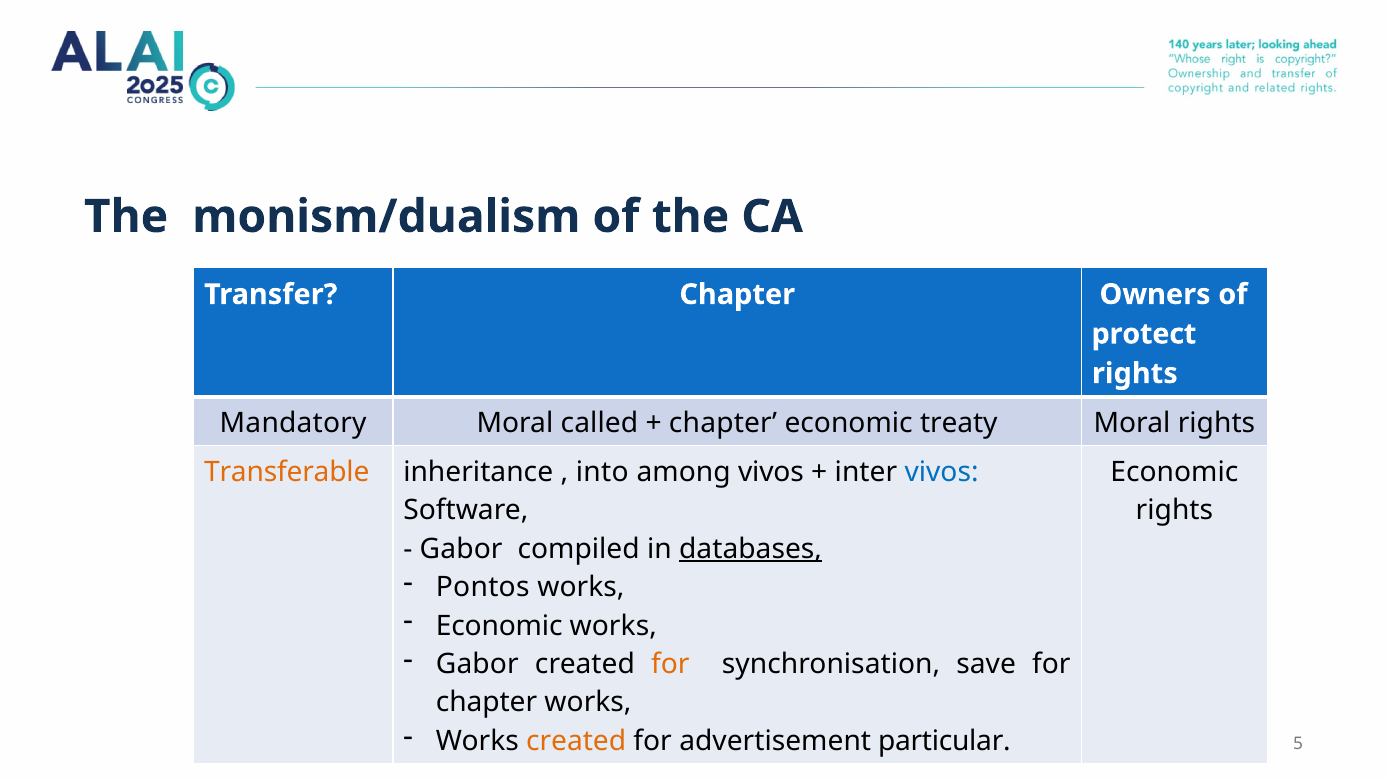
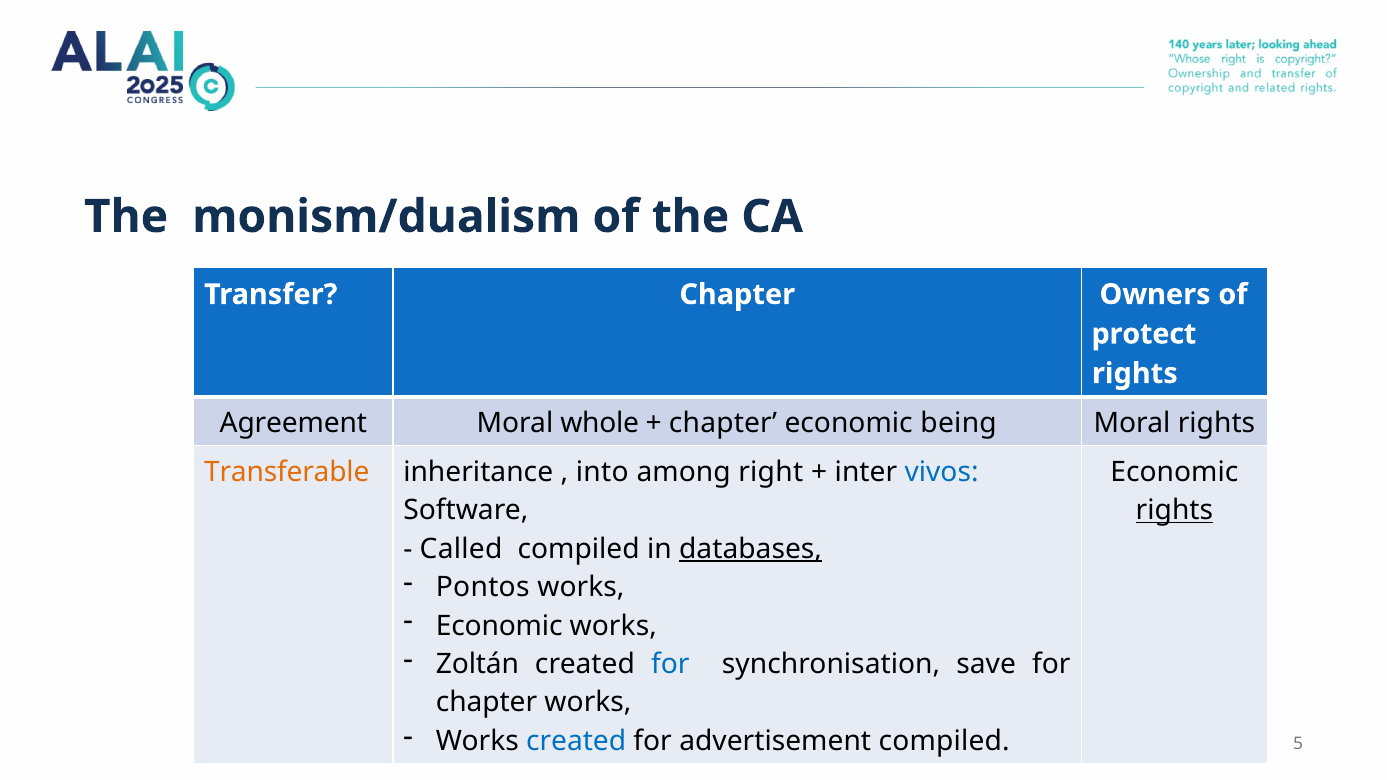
Mandatory: Mandatory -> Agreement (293, 423)
called: called -> whole (600, 423)
treaty: treaty -> being (959, 423)
among vivos: vivos -> right (771, 472)
rights underline: none -> present (1174, 510)
Gabor: Gabor -> Called (461, 549)
Gabor: Gabor -> Zoltán (477, 664)
for colour: orange -> blue (670, 664)
created colour: orange -> blue (576, 741)
advertisement particular: particular -> compiled (944, 741)
